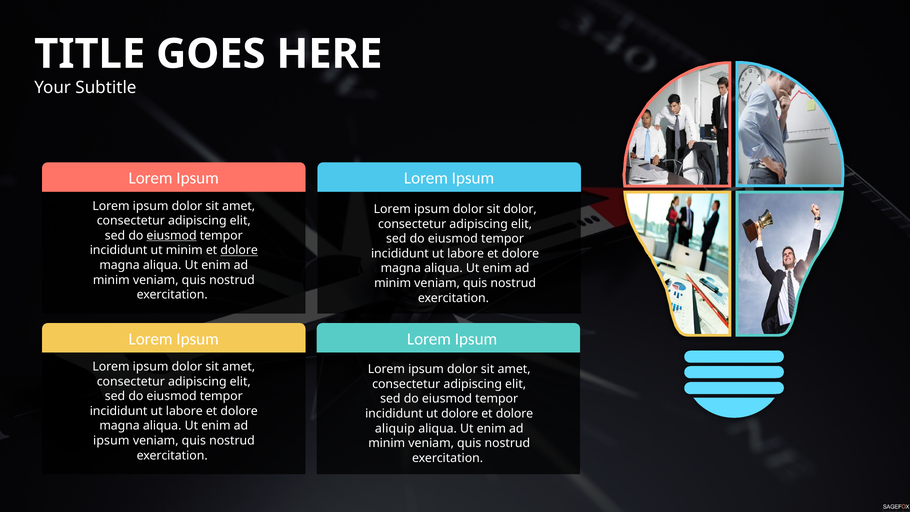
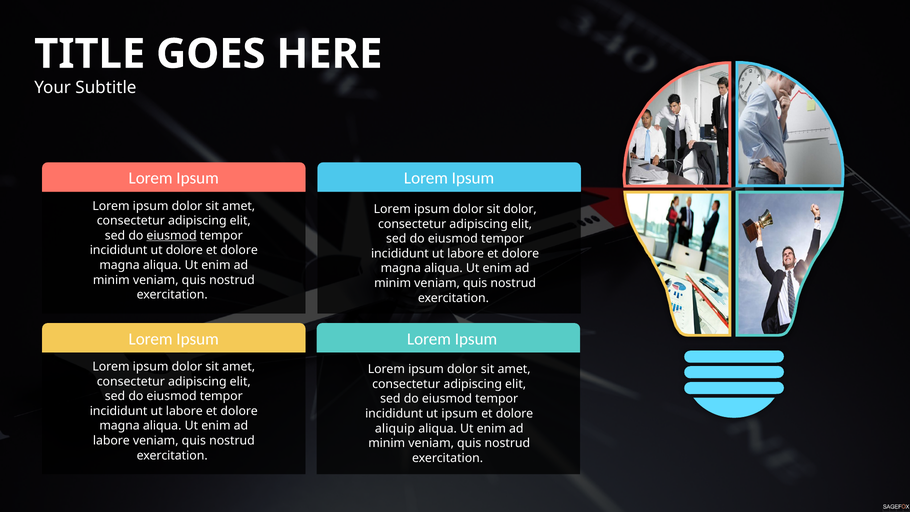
ut minim: minim -> dolore (184, 250)
dolore underline: present -> none (239, 250)
ut dolore: dolore -> ipsum (460, 414)
ipsum: ipsum -> labore (111, 441)
